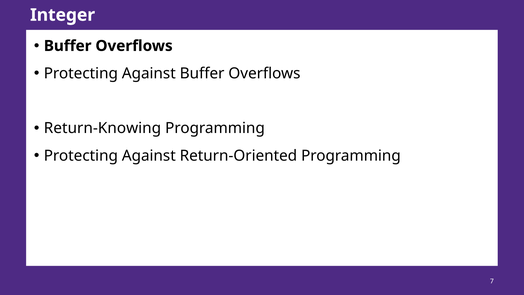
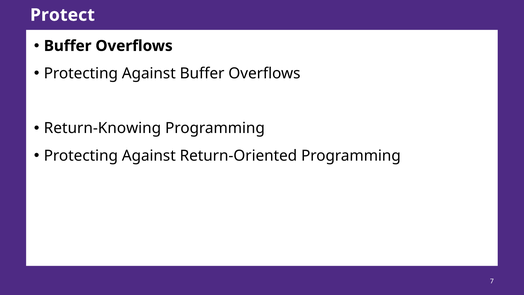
Integer: Integer -> Protect (62, 15)
